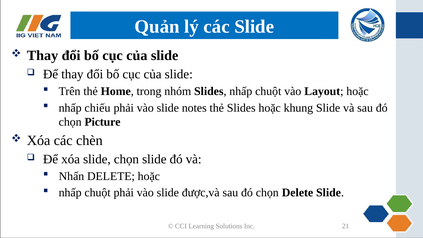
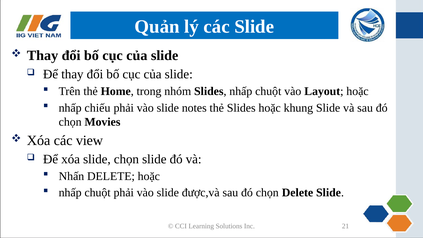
Picture: Picture -> Movies (102, 122)
chèn: chèn -> view (89, 140)
